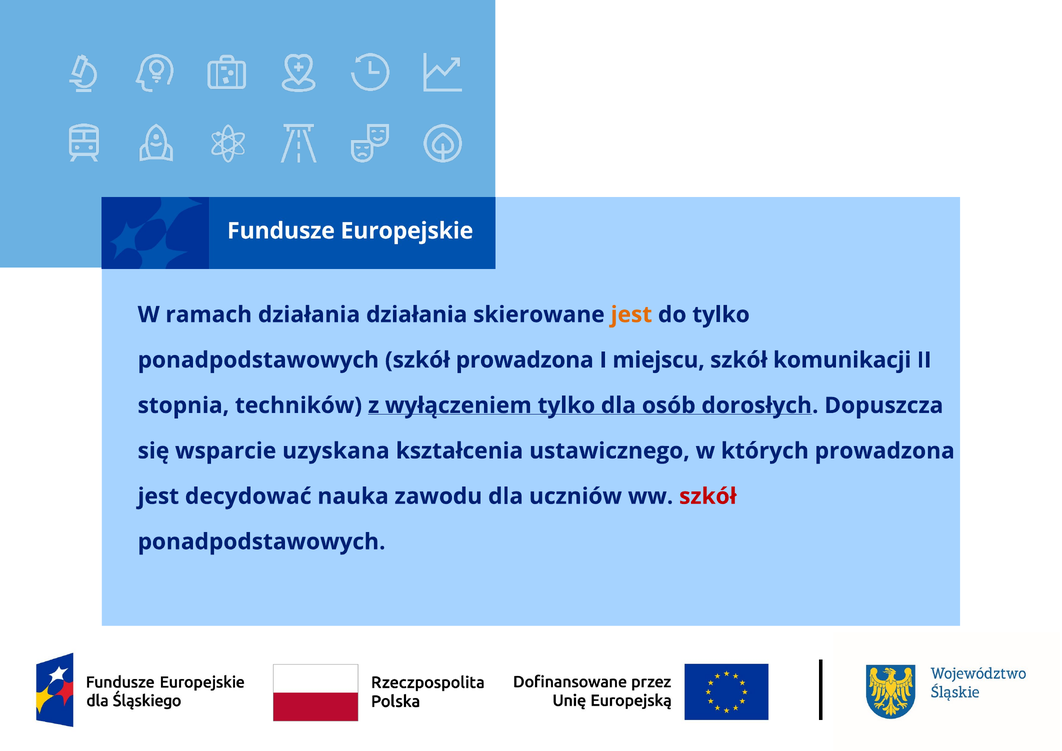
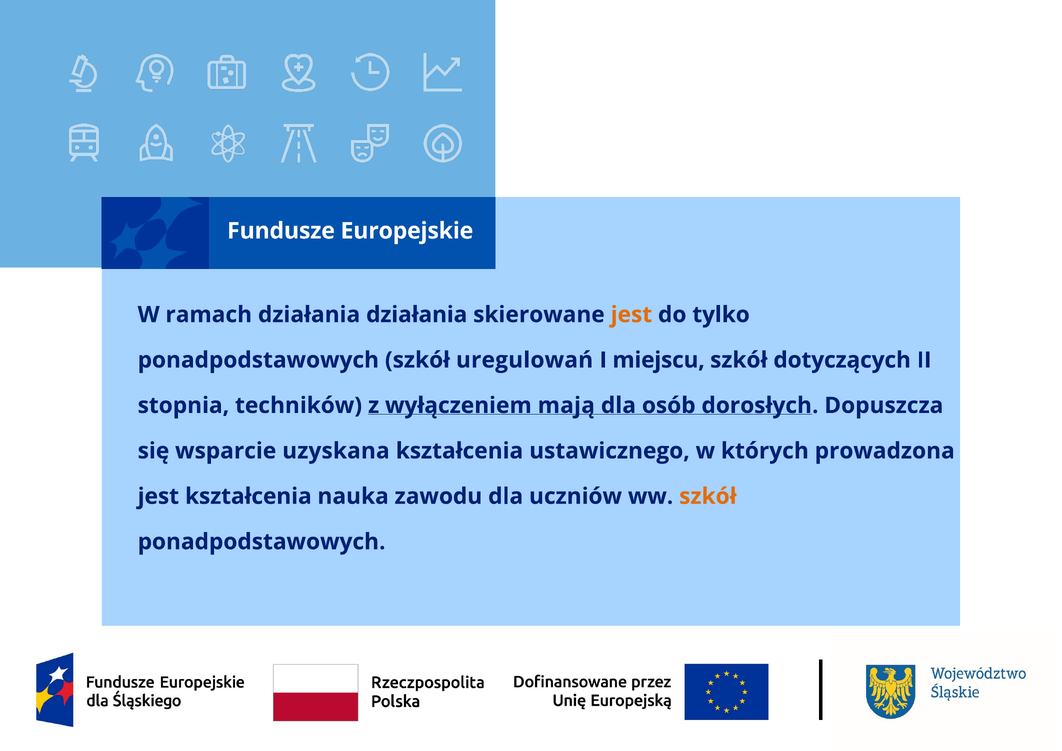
szkół prowadzona: prowadzona -> uregulowań (525, 360)
komunikacji: komunikacji -> dotyczących (842, 360)
wyłączeniem tylko: tylko -> mają (566, 405)
jest decydować: decydować -> kształcenia (248, 496)
szkół colour: red -> orange (708, 496)
